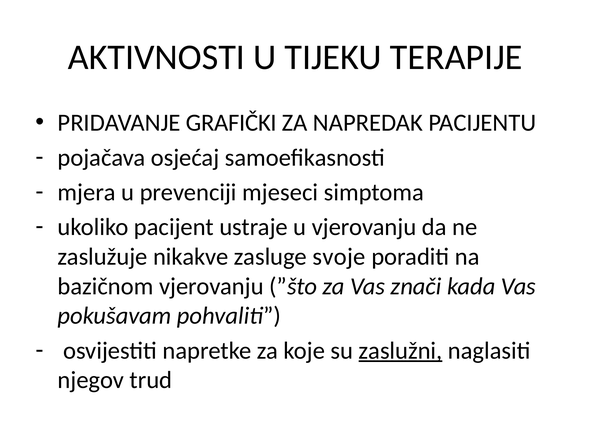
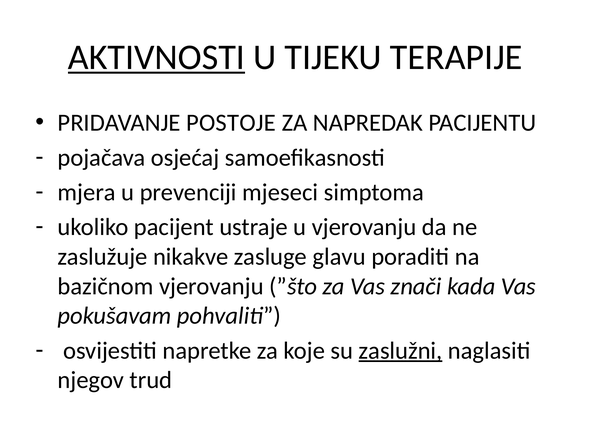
AKTIVNOSTI underline: none -> present (156, 57)
GRAFIČKI: GRAFIČKI -> POSTOJE (231, 123)
svoje: svoje -> glavu (339, 257)
